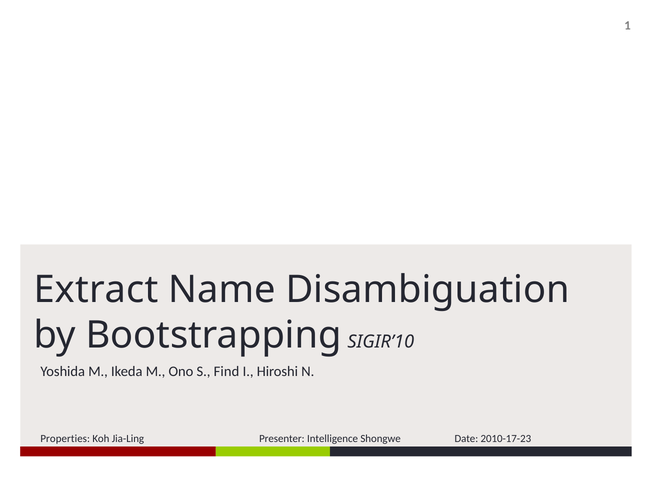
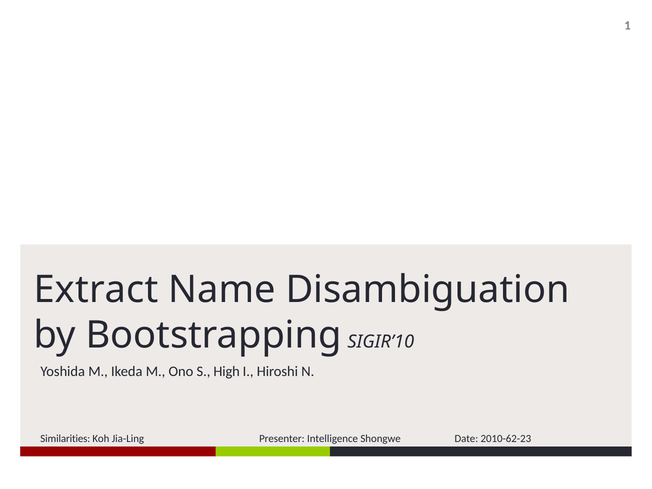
Find: Find -> High (227, 372)
Properties: Properties -> Similarities (65, 439)
2010-17-23: 2010-17-23 -> 2010-62-23 (506, 439)
